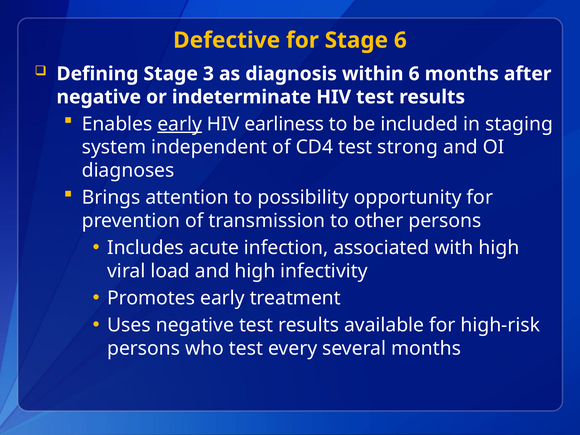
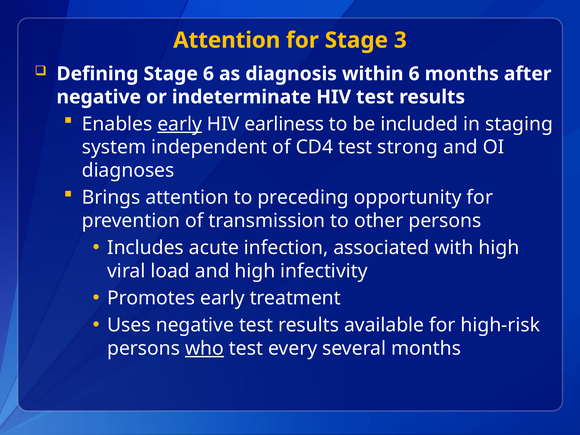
Defective: Defective -> Attention (227, 40)
Stage 6: 6 -> 3 (400, 40)
Stage 3: 3 -> 6 (208, 74)
possibility: possibility -> preceding (303, 198)
who underline: none -> present (205, 348)
